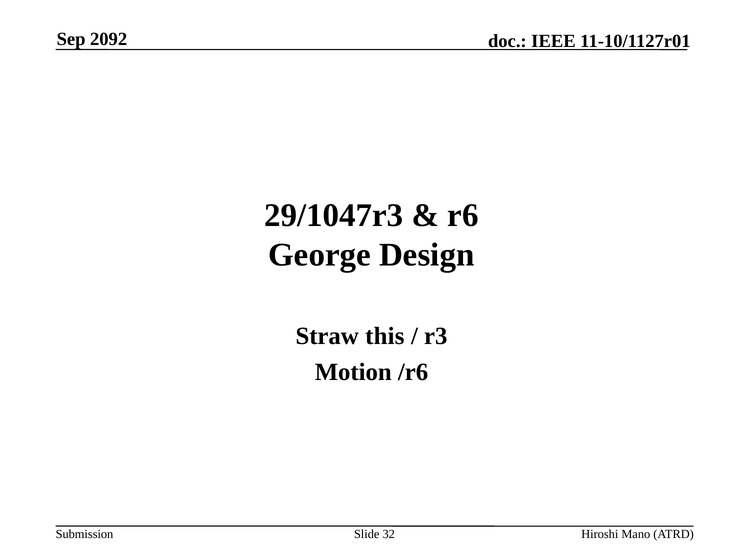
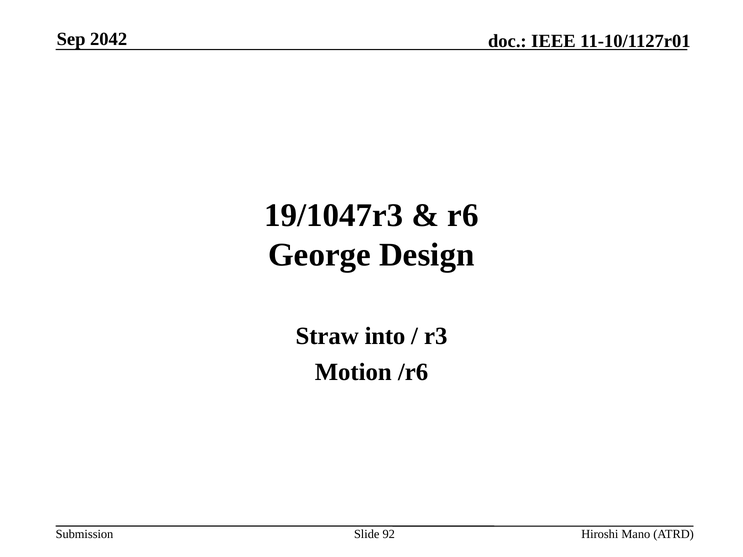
2092: 2092 -> 2042 (109, 39)
29/1047r3: 29/1047r3 -> 19/1047r3 (334, 215)
this: this -> into (385, 336)
32: 32 -> 92 (389, 534)
